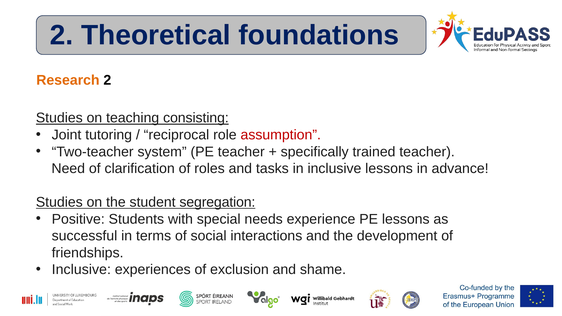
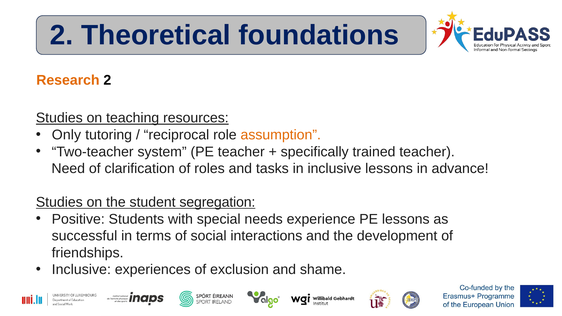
consisting: consisting -> resources (196, 118)
Joint: Joint -> Only (66, 135)
assumption colour: red -> orange (281, 135)
